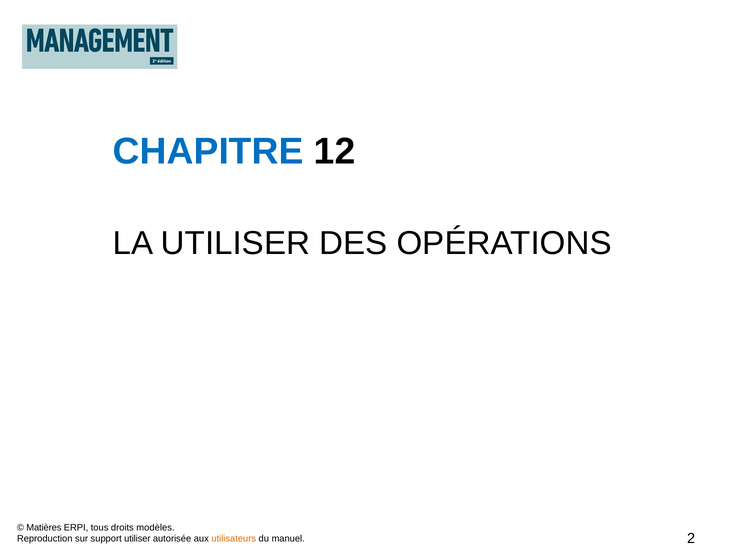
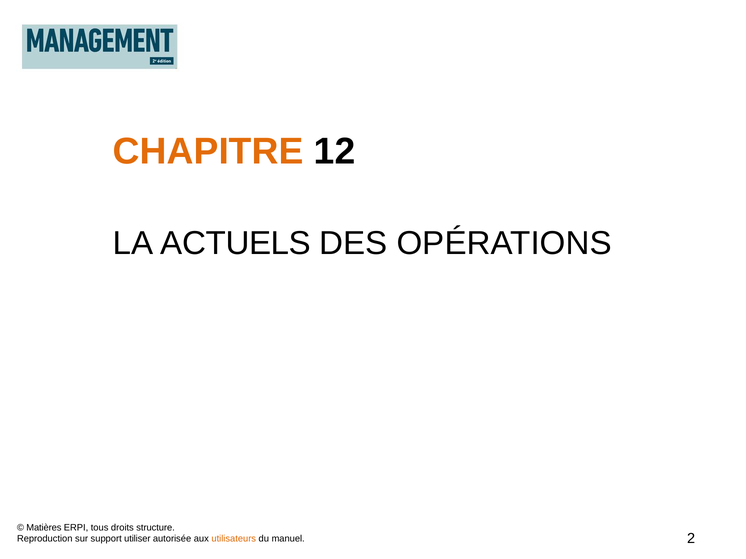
CHAPITRE colour: blue -> orange (208, 152)
LA UTILISER: UTILISER -> ACTUELS (236, 243)
modèles: modèles -> structure (156, 528)
